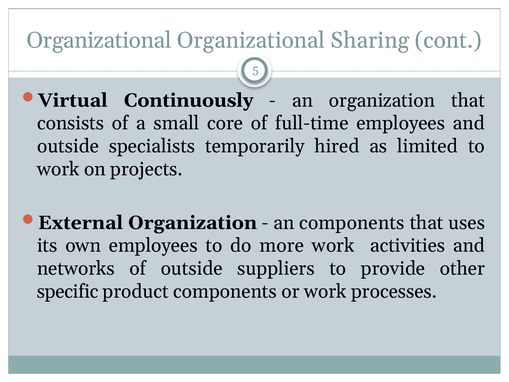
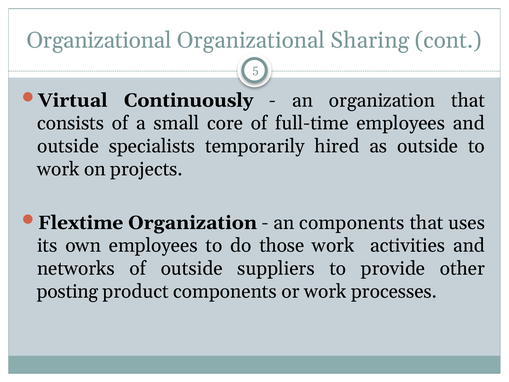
as limited: limited -> outside (428, 146)
External: External -> Flextime (81, 223)
more: more -> those (282, 246)
specific: specific -> posting (68, 291)
